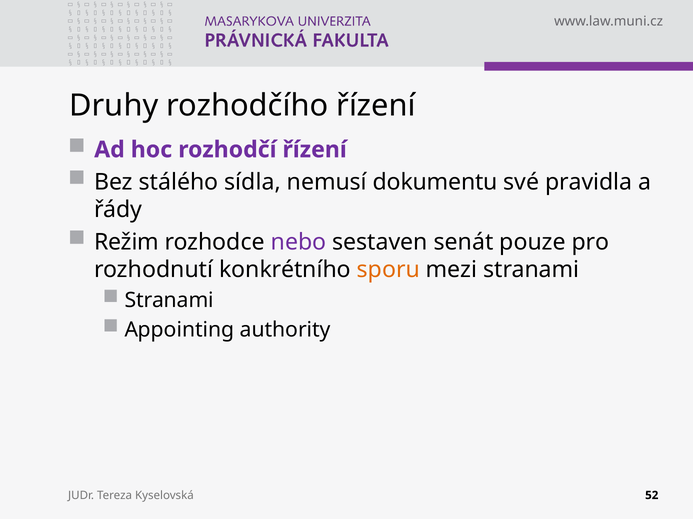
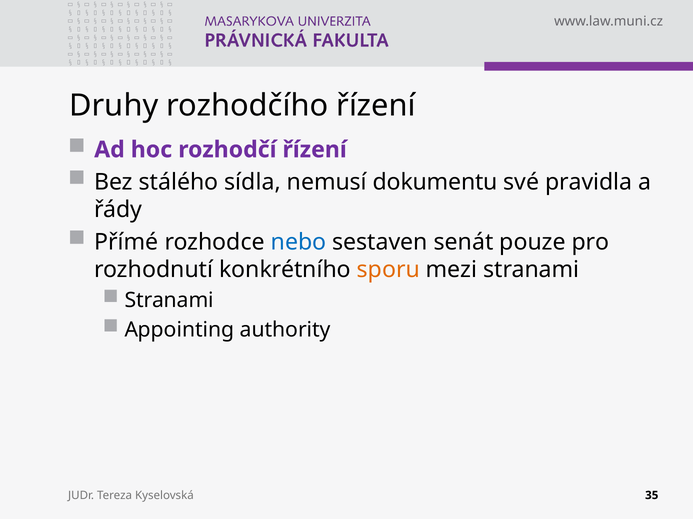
Režim: Režim -> Přímé (126, 242)
nebo colour: purple -> blue (299, 242)
52: 52 -> 35 (652, 496)
